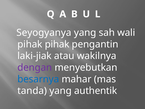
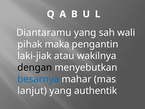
Seyogyanya: Seyogyanya -> Diantaramu (44, 33)
pihak pihak: pihak -> maka (57, 44)
dengan colour: purple -> black (35, 67)
tanda: tanda -> lanjut (32, 91)
